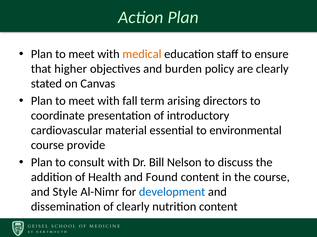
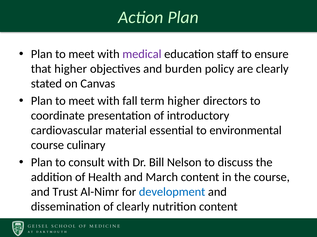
medical colour: orange -> purple (142, 54)
term arising: arising -> higher (184, 101)
provide: provide -> culinary (86, 146)
Found: Found -> March (162, 178)
Style: Style -> Trust (65, 192)
